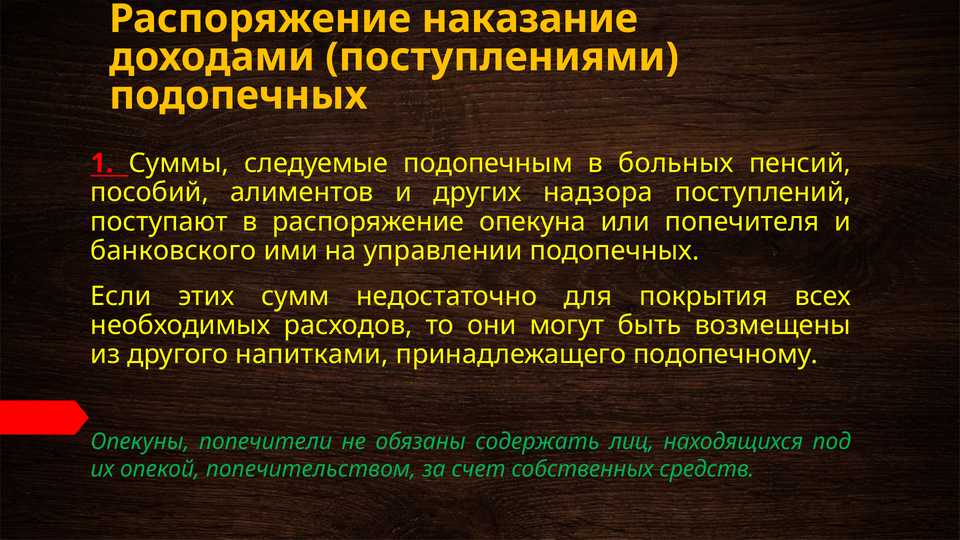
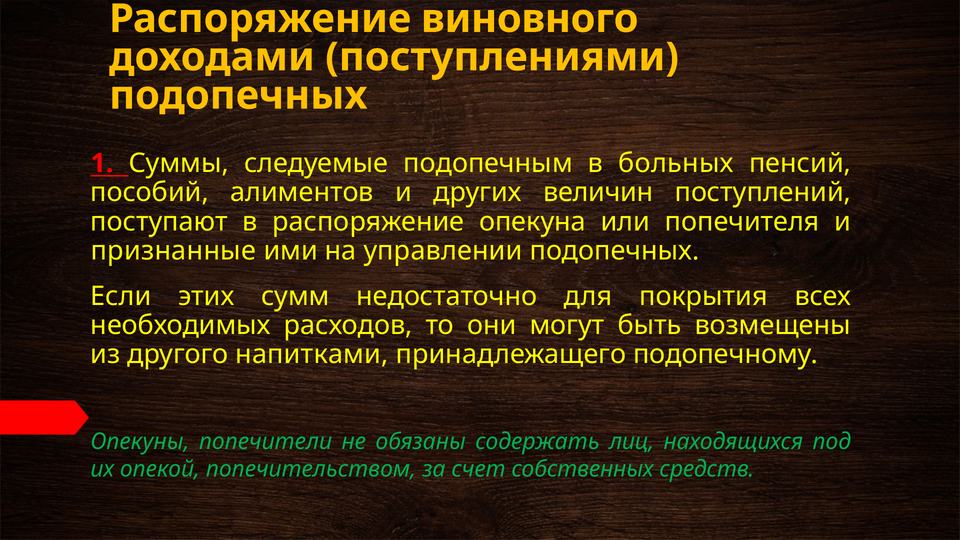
наказание: наказание -> виновного (530, 19)
надзора: надзора -> величин (598, 193)
банковского: банковского -> признанные (173, 251)
